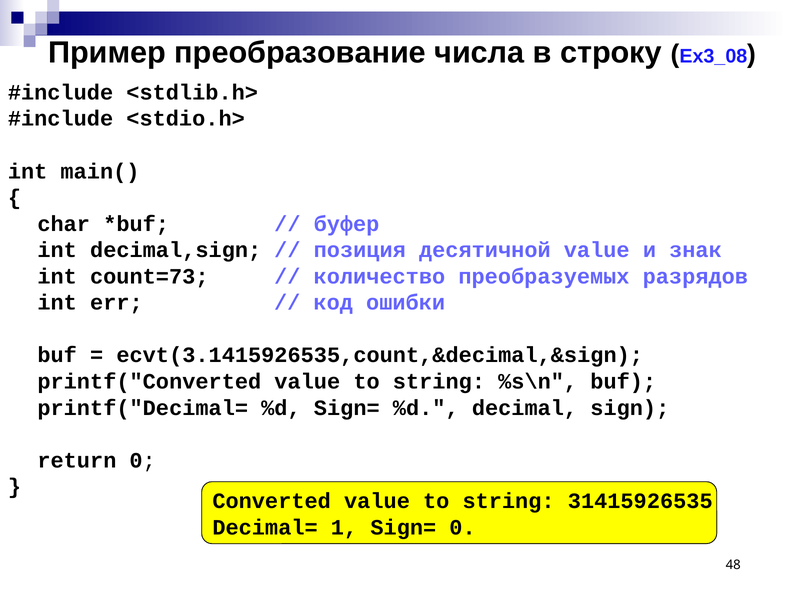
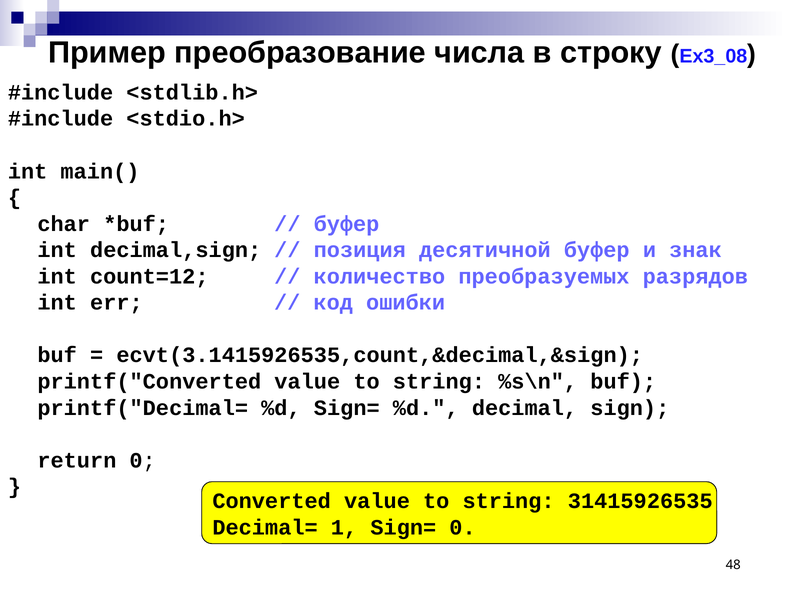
десятичной value: value -> буфер (597, 250)
count=73: count=73 -> count=12 (149, 276)
